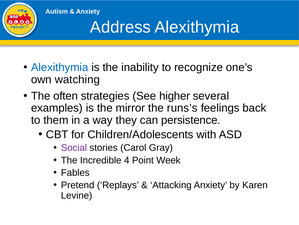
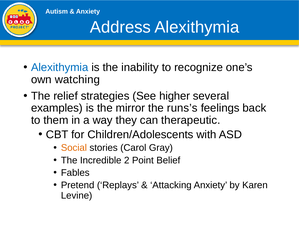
often: often -> relief (66, 96)
persistence: persistence -> therapeutic (191, 120)
Social colour: purple -> orange (74, 147)
4: 4 -> 2 (127, 160)
Week: Week -> Belief (168, 160)
